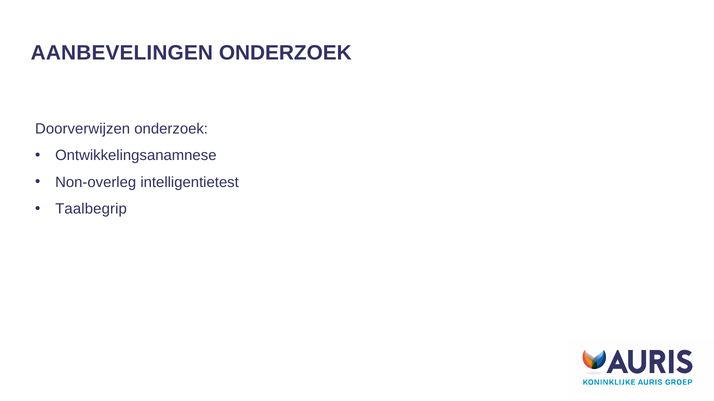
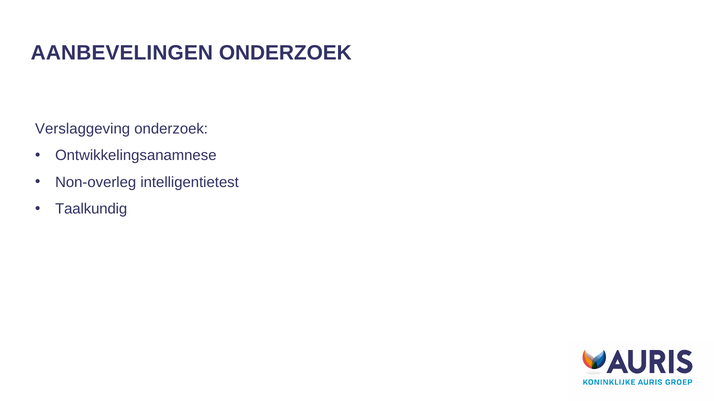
Doorverwijzen: Doorverwijzen -> Verslaggeving (83, 129)
Taalbegrip: Taalbegrip -> Taalkundig (91, 209)
